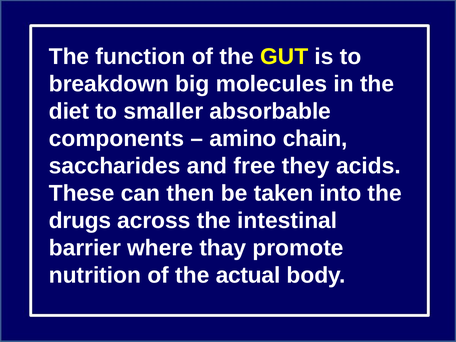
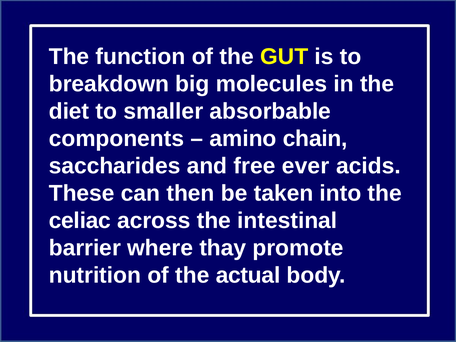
they: they -> ever (306, 166)
drugs: drugs -> celiac (80, 221)
